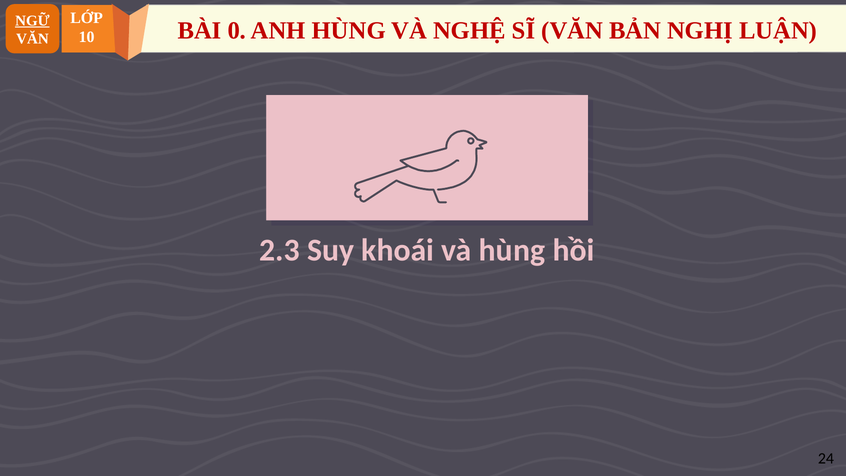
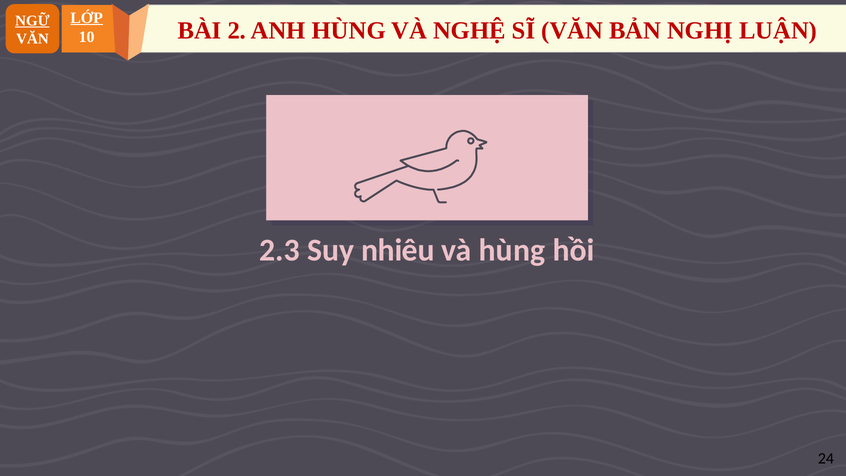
LỚP underline: none -> present (87, 18)
0: 0 -> 2 (237, 30)
khoái: khoái -> nhiêu (398, 250)
